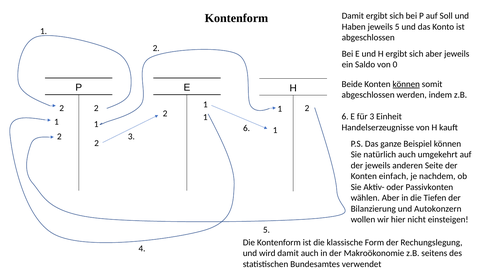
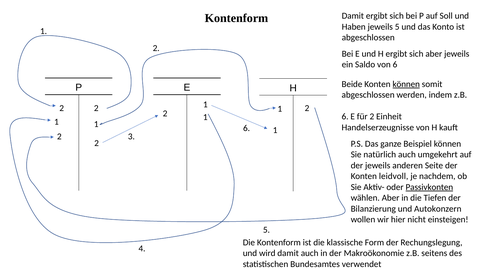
von 0: 0 -> 6 (395, 65)
für 3: 3 -> 2 (372, 117)
einfach: einfach -> leidvoll (394, 176)
Passivkonten underline: none -> present (429, 187)
